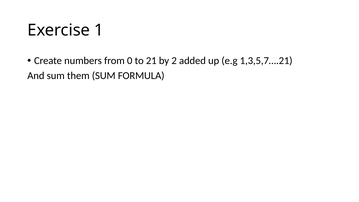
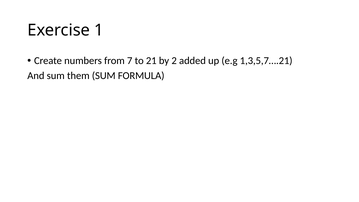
0: 0 -> 7 (130, 61)
